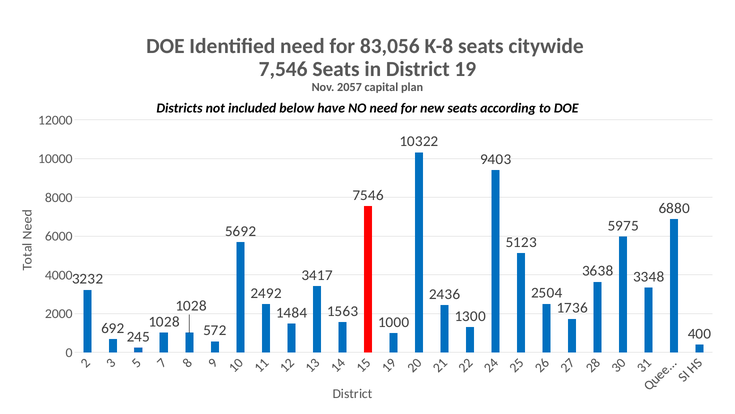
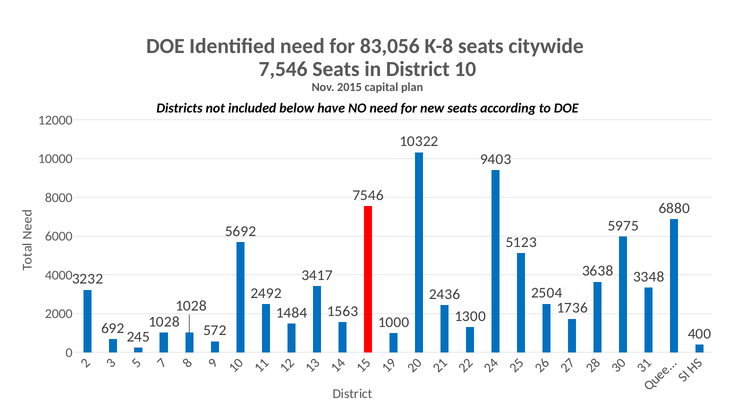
19: 19 -> 10 (465, 69)
2057: 2057 -> 2015 (349, 87)
